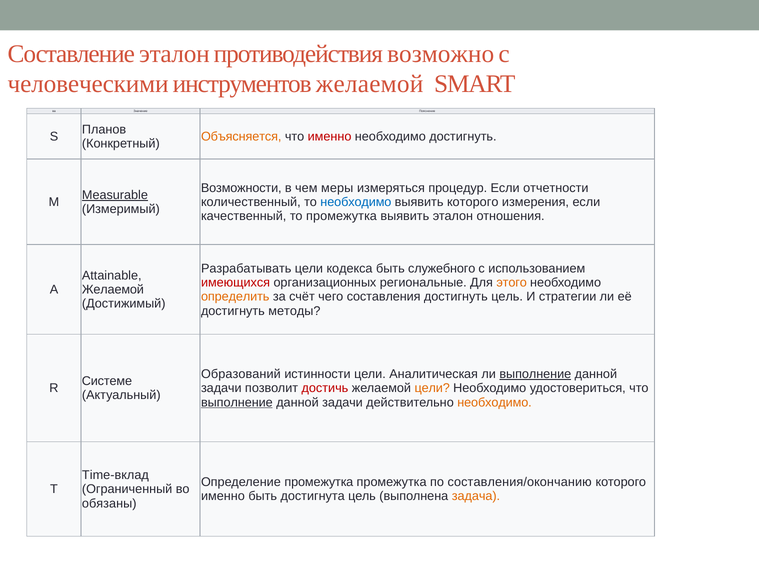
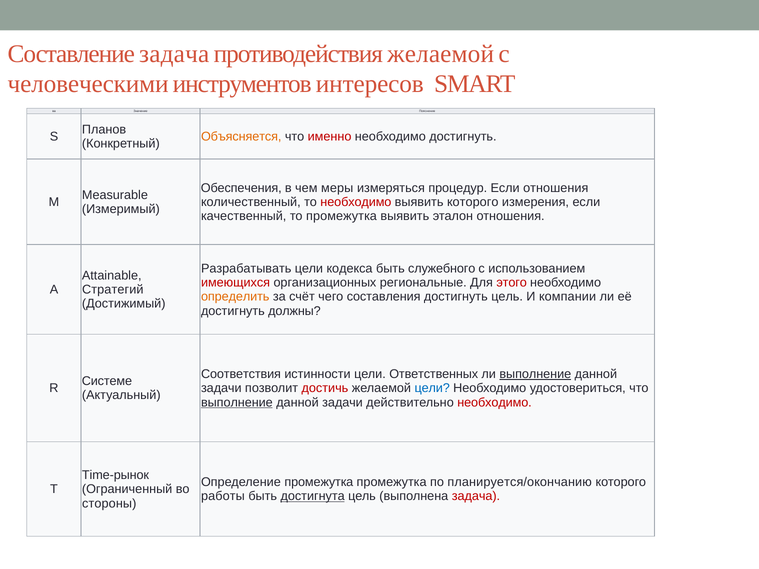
Составление эталон: эталон -> задача (174, 54)
противодействия возможно: возможно -> желаемой (441, 54)
инструментов желаемой: желаемой -> интересов (370, 84)
Возможности: Возможности -> Обеспечения (241, 188)
Если отчетности: отчетности -> отношения (556, 188)
Measurable underline: present -> none (115, 195)
необходимо colour: blue -> red (356, 202)
этого colour: orange -> red (512, 283)
Желаемой: Желаемой -> Стратегий (113, 290)
стратегии: стратегии -> компании (568, 297)
методы: методы -> должны (294, 311)
Образований: Образований -> Соответствия (241, 374)
Аналитическая: Аналитическая -> Ответственных (434, 374)
цели colour: orange -> blue (432, 388)
необходимо colour: orange -> red (495, 403)
Time-вклад: Time-вклад -> Time-рынок (115, 475)
составления/окончанию: составления/окончанию -> планируется/окончанию (520, 482)
именно: именно -> работы (223, 497)
достигнута underline: none -> present (313, 497)
задача colour: orange -> red (476, 497)
обязаны: обязаны -> стороны (109, 504)
